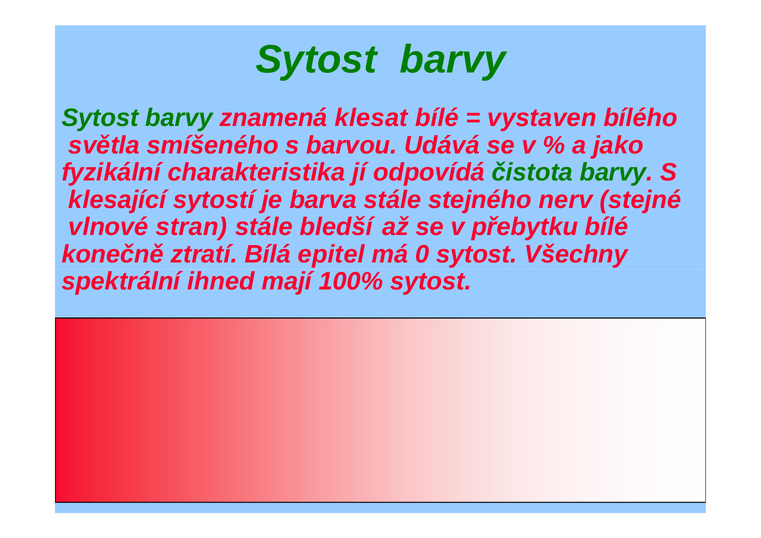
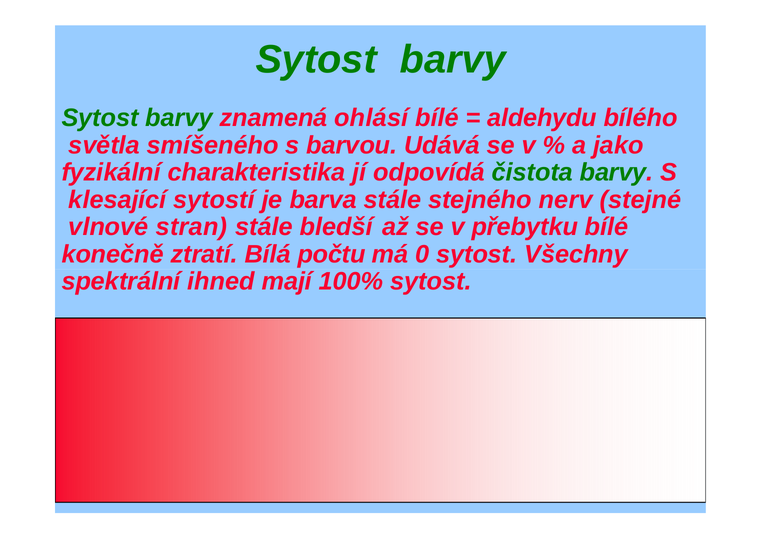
klesat: klesat -> ohlásí (371, 118)
vystaven: vystaven -> aldehydu (542, 118)
epitel: epitel -> počtu (332, 254)
